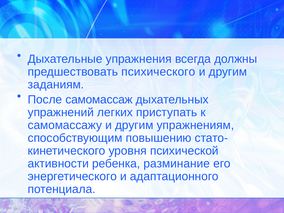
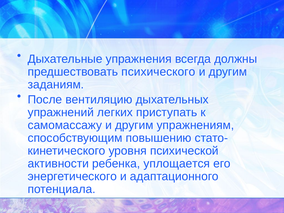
самомассаж: самомассаж -> вентиляцию (99, 100)
разминание: разминание -> уплощается (177, 164)
